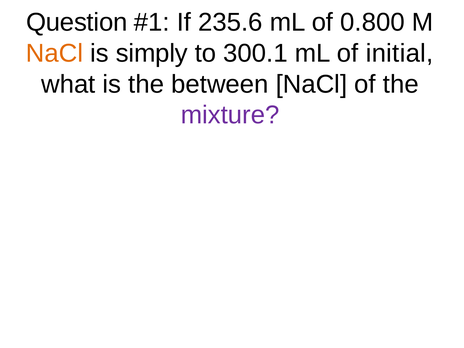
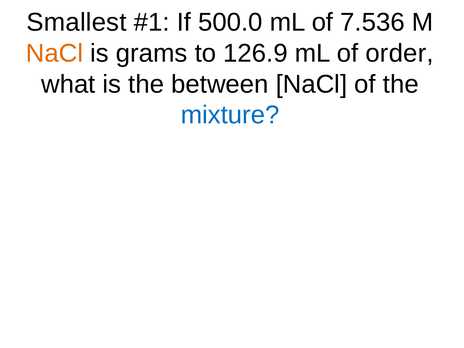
Question: Question -> Smallest (77, 22)
235.6: 235.6 -> 500.0 (230, 22)
0.800: 0.800 -> 7.536 (373, 22)
simply: simply -> grams (152, 53)
300.1: 300.1 -> 126.9 (255, 53)
initial: initial -> order (400, 53)
mixture colour: purple -> blue (230, 115)
